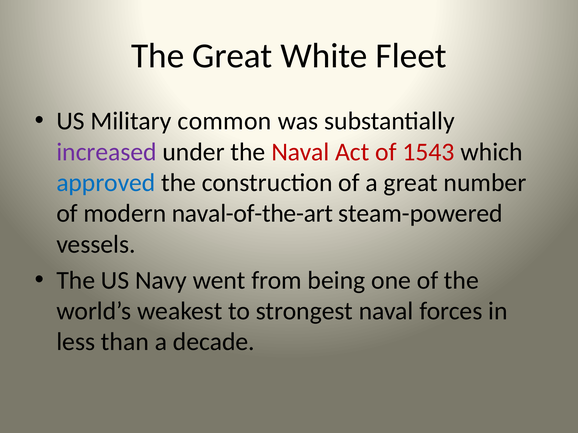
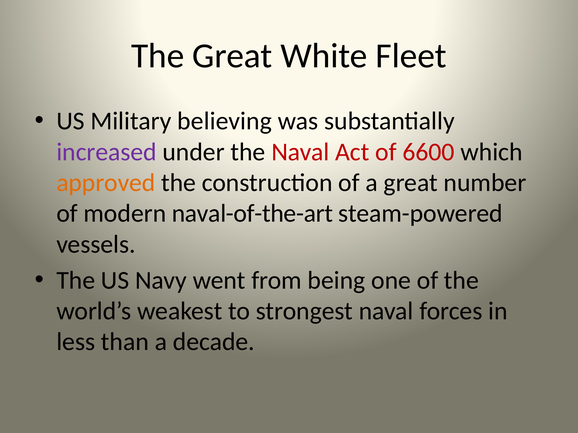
common: common -> believing (225, 121)
1543: 1543 -> 6600 (428, 152)
approved colour: blue -> orange (106, 183)
